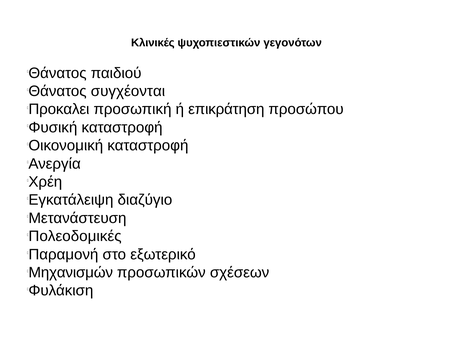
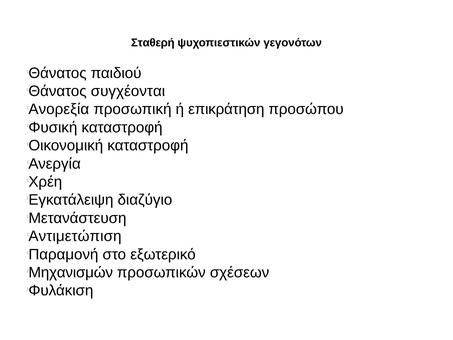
Κλινικές: Κλινικές -> Σταθερή (153, 43)
Προκαλει: Προκαλει -> Ανορεξία (59, 109)
Πολεοδομικές: Πολεοδομικές -> Αντιμετώπιση (75, 236)
